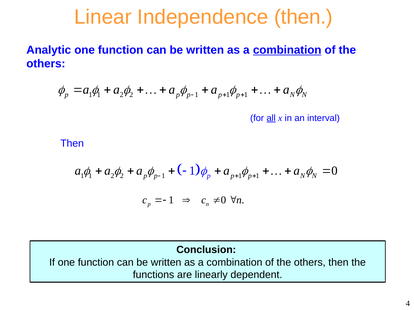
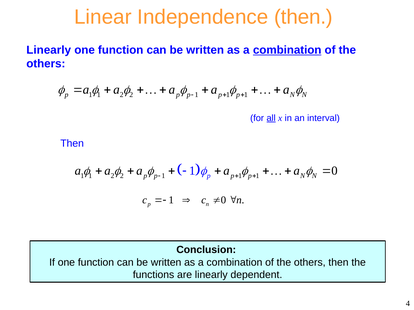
Analytic: Analytic -> Linearly (49, 50)
